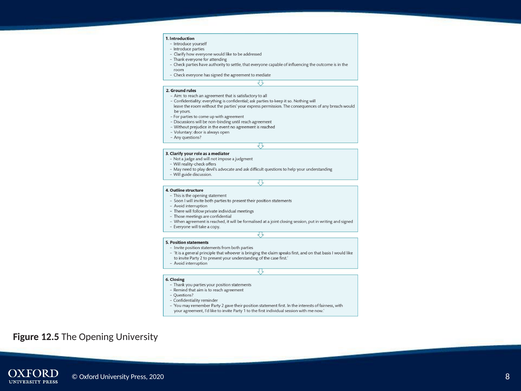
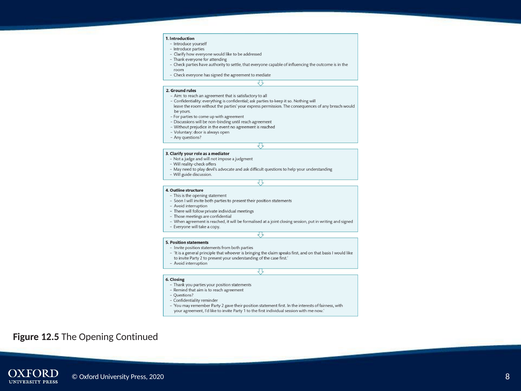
Opening University: University -> Continued (137, 337)
